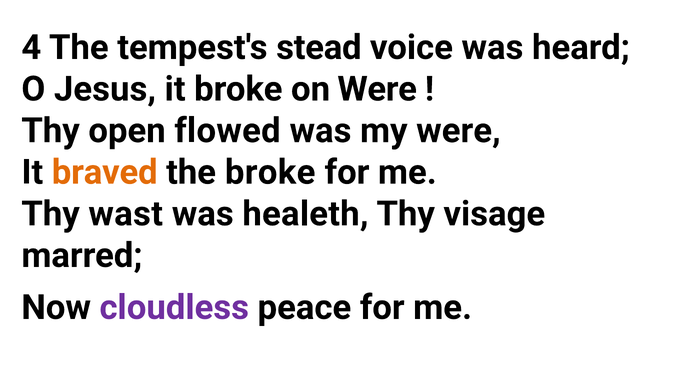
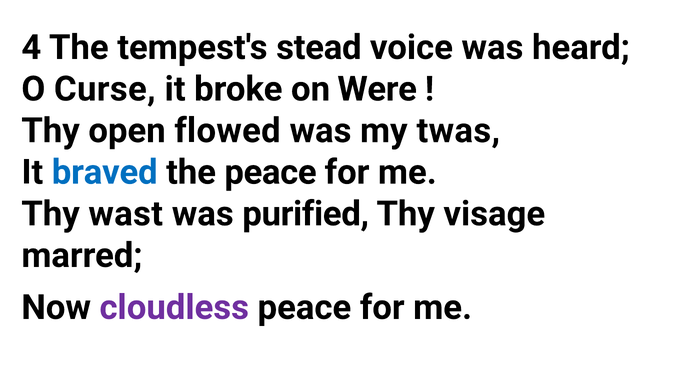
Jesus: Jesus -> Curse (105, 89)
my were: were -> twas (458, 131)
braved colour: orange -> blue (105, 172)
the broke: broke -> peace (270, 172)
healeth: healeth -> purified (306, 214)
